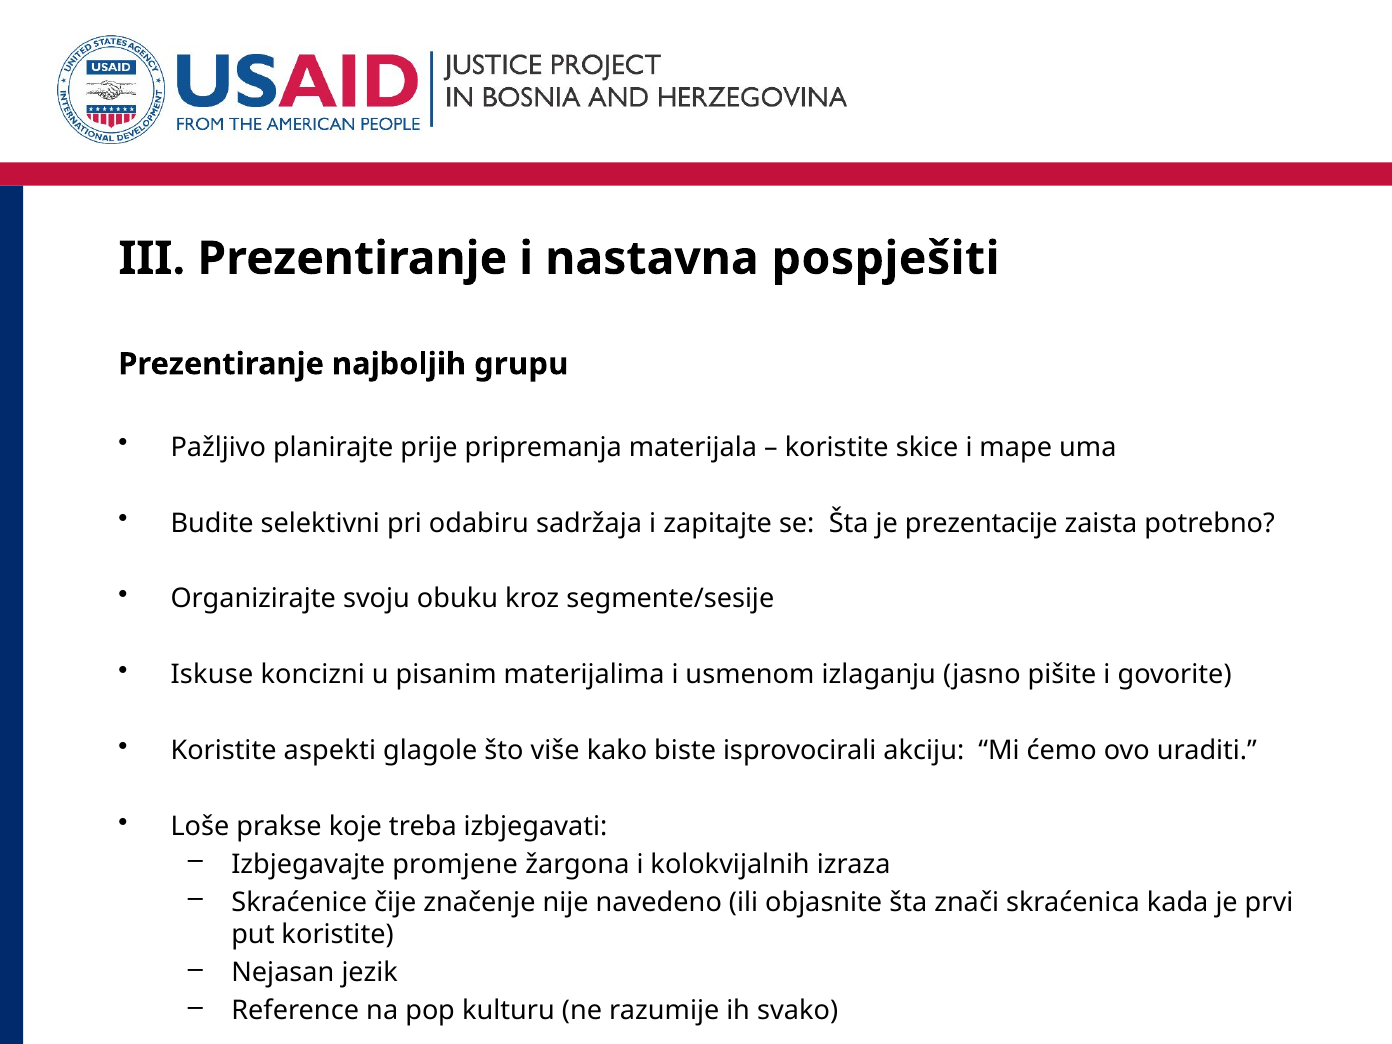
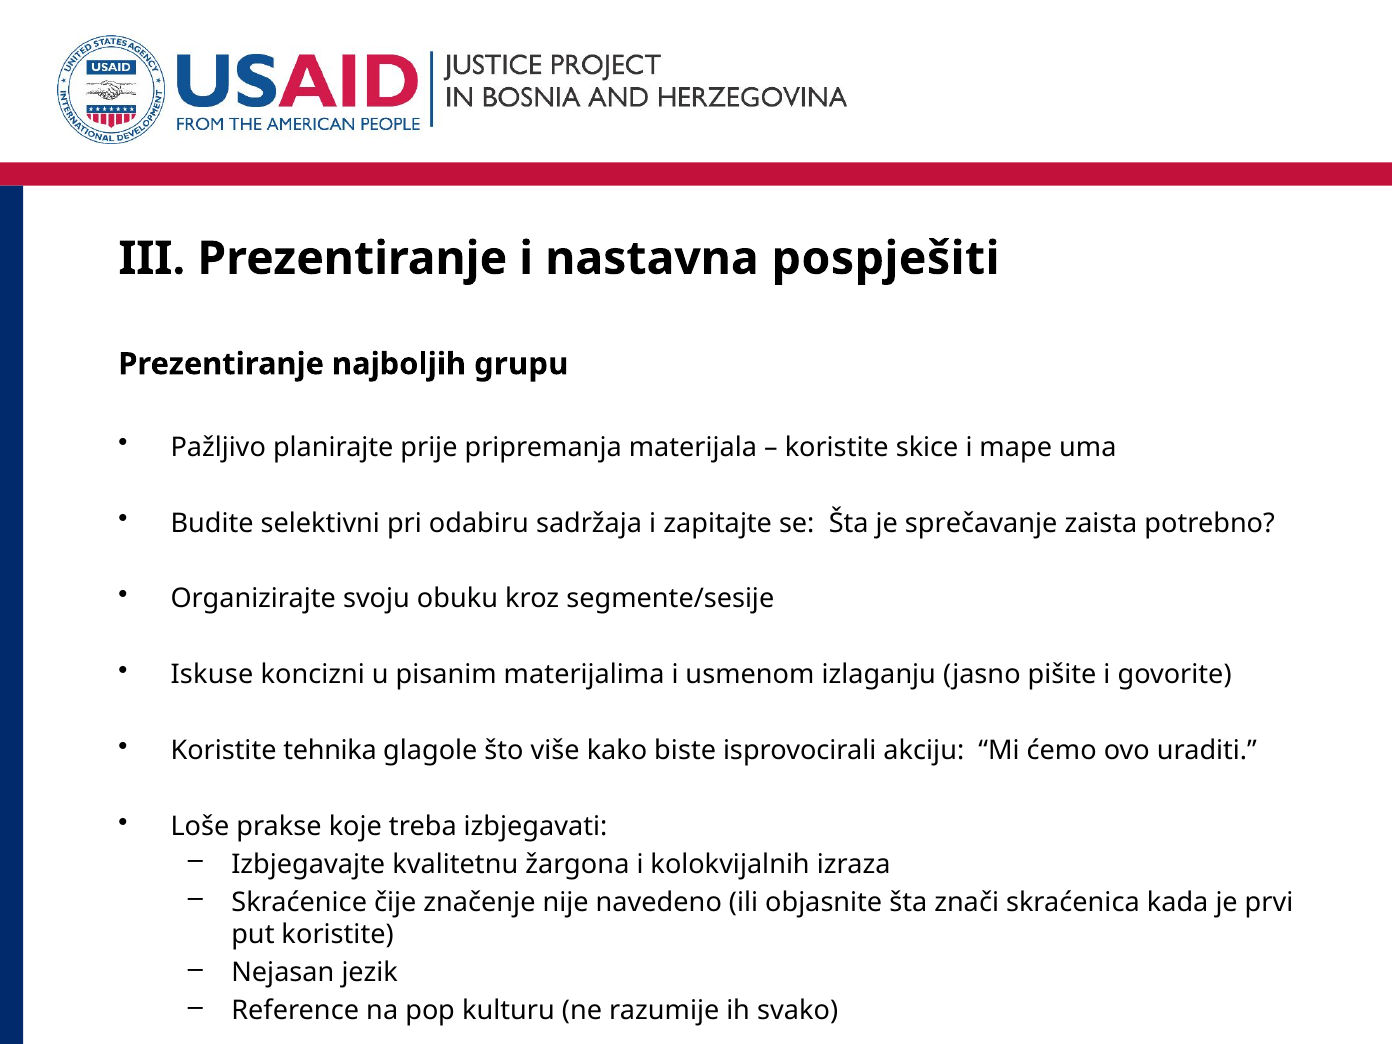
prezentacije: prezentacije -> sprečavanje (981, 523)
aspekti: aspekti -> tehnika (330, 751)
promjene: promjene -> kvalitetnu (455, 864)
